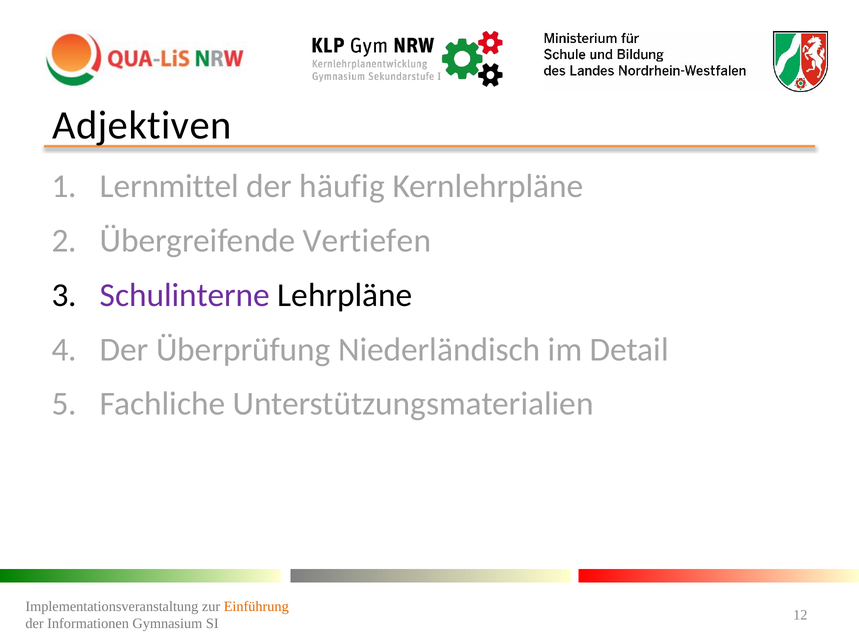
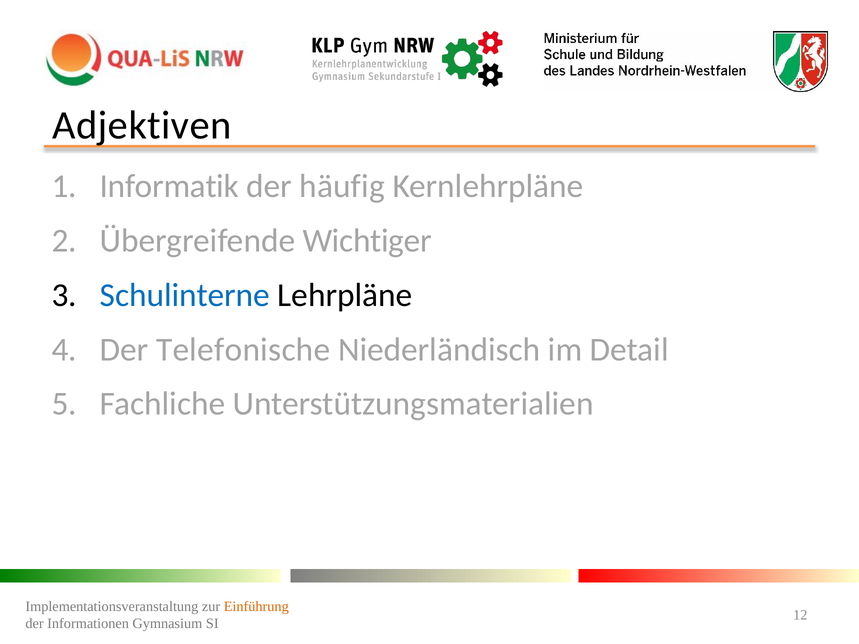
Lernmittel: Lernmittel -> Informatik (169, 186)
Vertiefen: Vertiefen -> Wichtiger (367, 241)
Schulinterne colour: purple -> blue (185, 295)
Überprüfung: Überprüfung -> Telefonische (243, 350)
